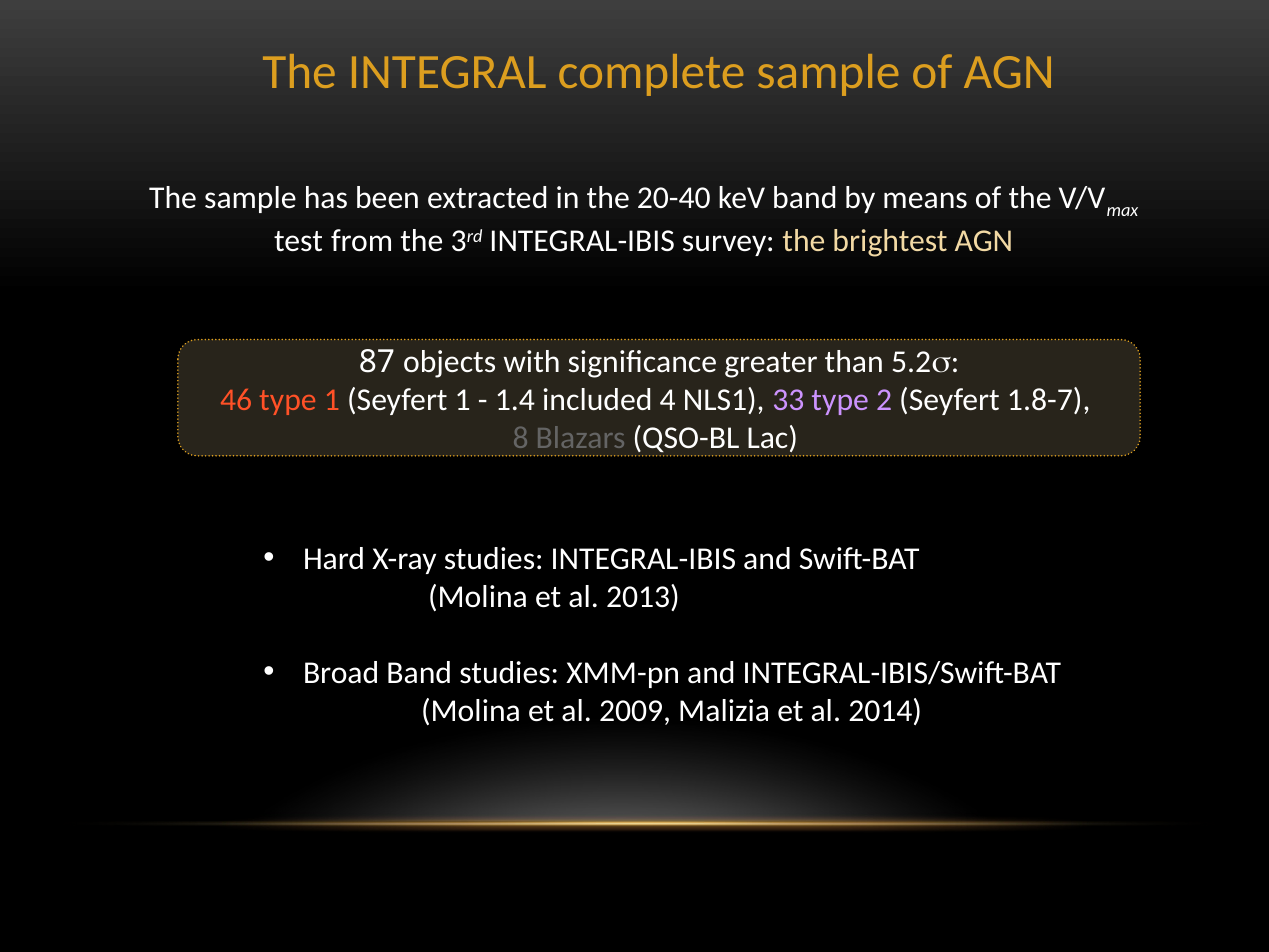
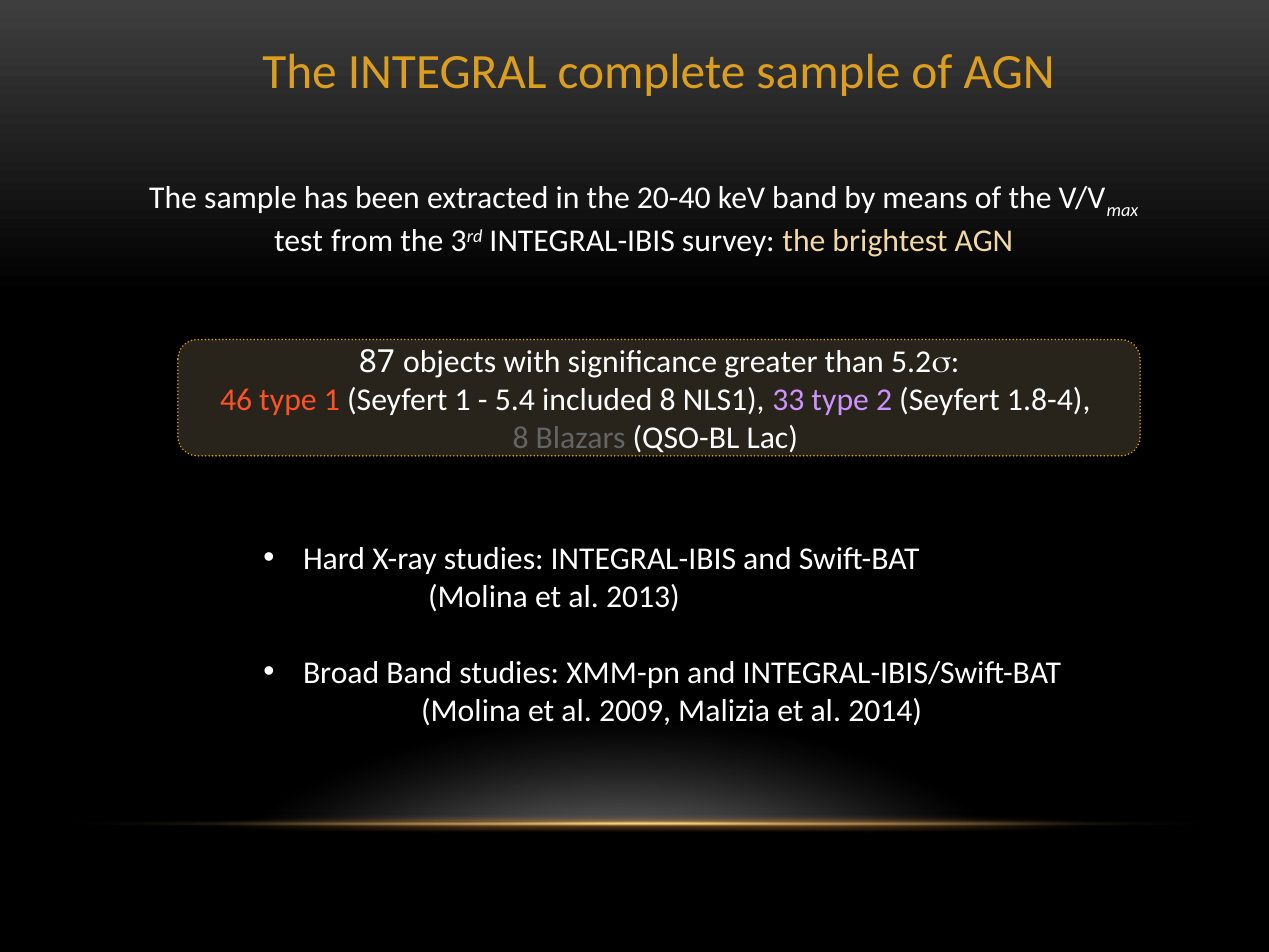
1.4: 1.4 -> 5.4 (515, 400)
included 4: 4 -> 8 (668, 400)
1.8-7: 1.8-7 -> 1.8-4 (1049, 400)
